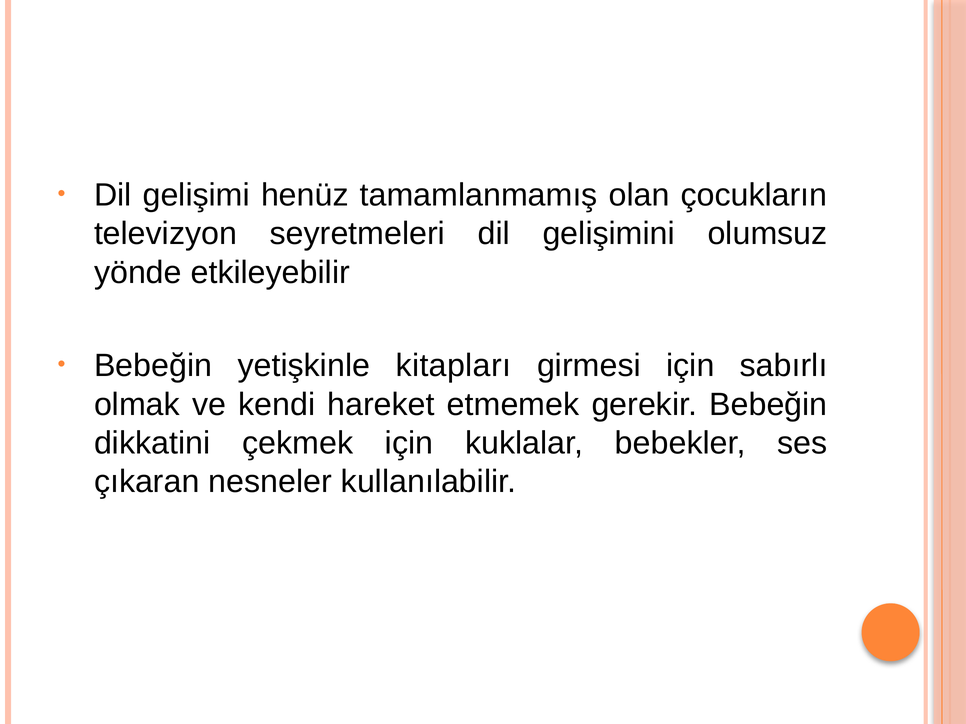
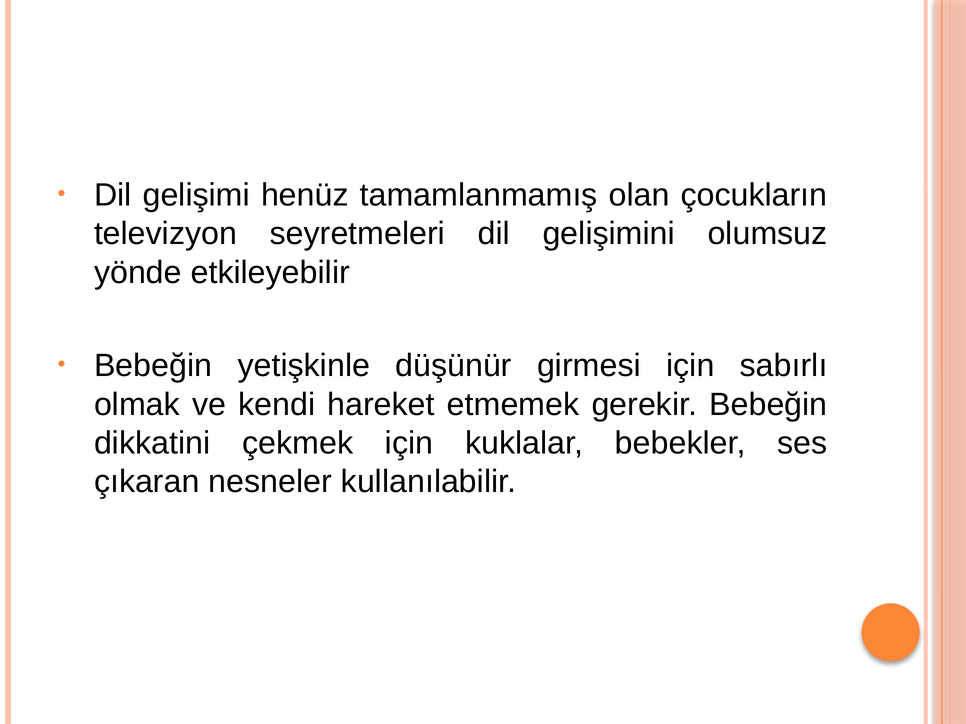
kitapları: kitapları -> düşünür (454, 366)
